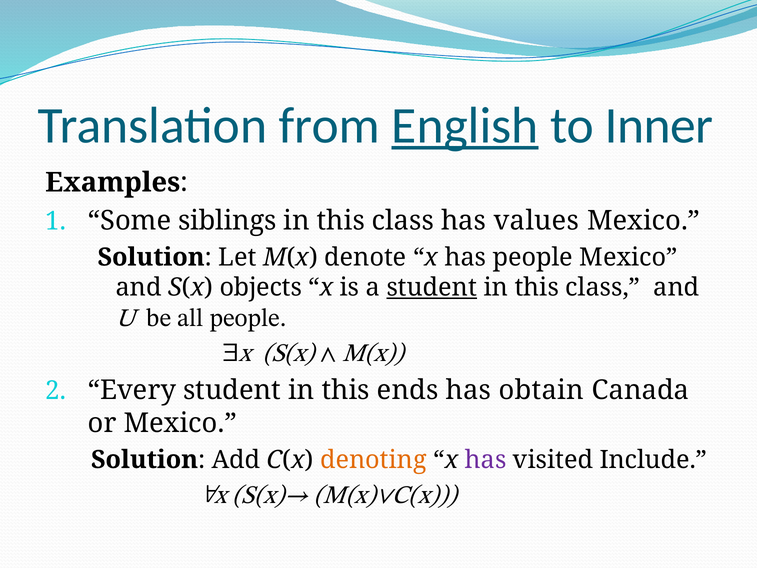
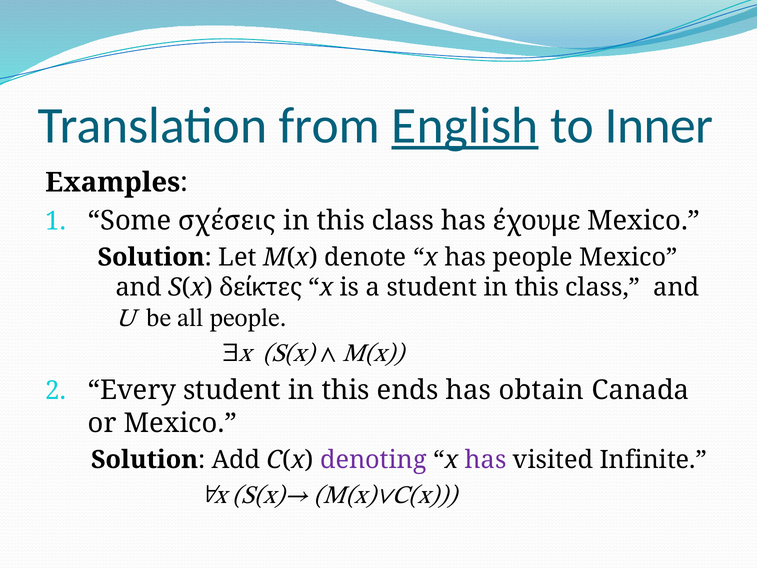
siblings: siblings -> σχέσεις (227, 221)
values: values -> έχουμε (537, 221)
objects: objects -> δείκτες (261, 287)
student underline: present -> none (432, 287)
denoting colour: orange -> purple (373, 459)
Include: Include -> Infinite (653, 459)
